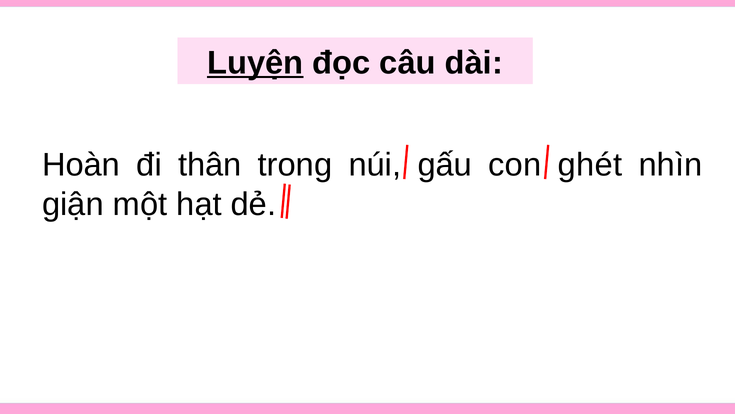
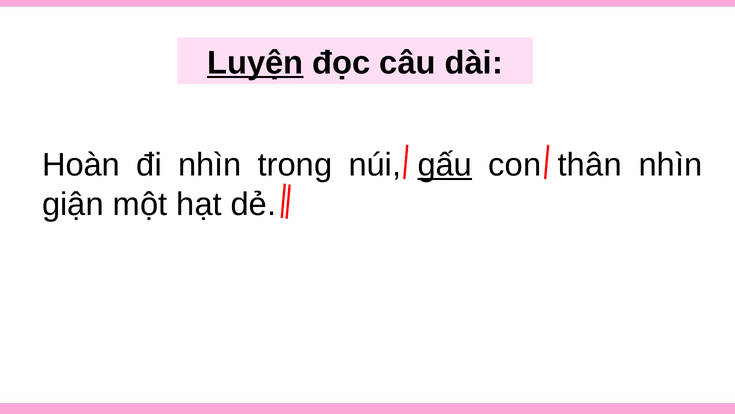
đi thân: thân -> nhìn (210, 165)
gấu underline: none -> present (445, 165)
ghét: ghét -> thân (590, 165)
